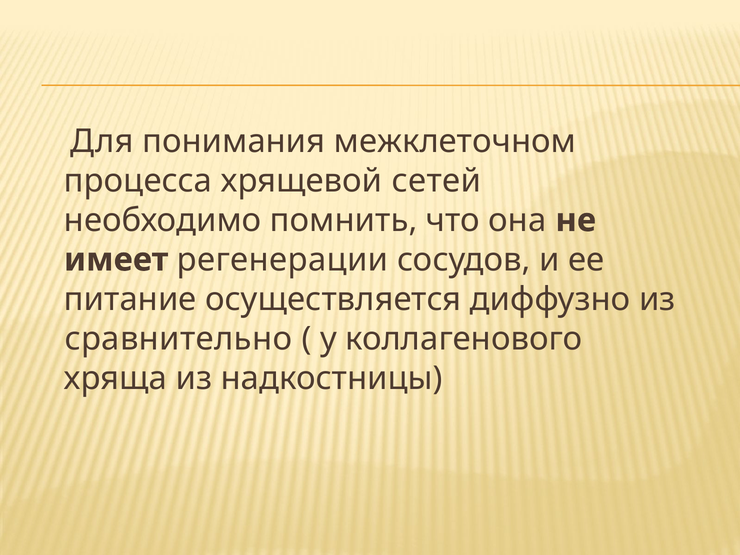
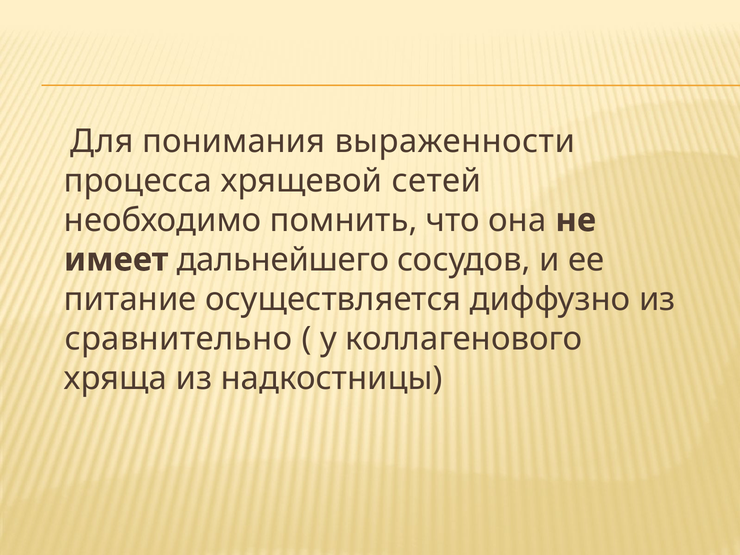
межклеточном: межклеточном -> выраженности (455, 141)
регенерации: регенерации -> дальнейшего (283, 260)
